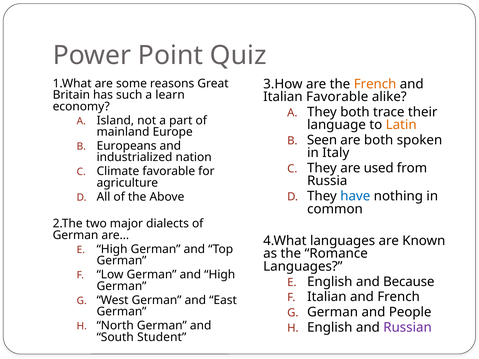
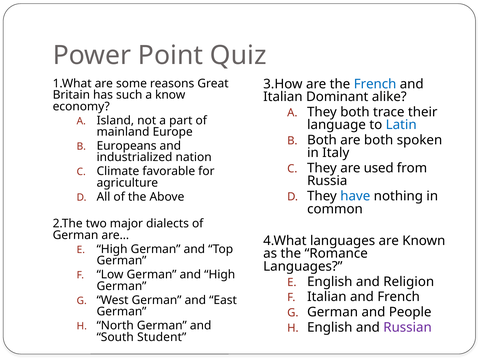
French colour: orange -> blue (375, 84)
learn: learn -> know (170, 95)
Italian Favorable: Favorable -> Dominant (337, 97)
Latin colour: orange -> blue (401, 125)
Seen: Seen -> Both (322, 140)
Because: Because -> Religion (409, 282)
